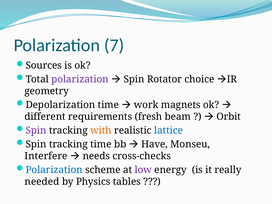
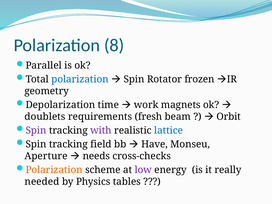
7: 7 -> 8 (114, 45)
Sources: Sources -> Parallel (44, 66)
polarization colour: purple -> blue (80, 79)
choice: choice -> frozen (199, 79)
different: different -> doublets (45, 117)
with colour: orange -> purple (101, 130)
tracking time: time -> field (101, 144)
Interfere: Interfere -> Aperture (46, 156)
Polarization colour: blue -> orange (54, 170)
